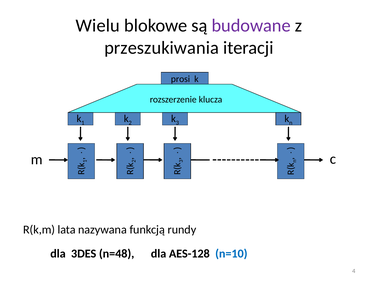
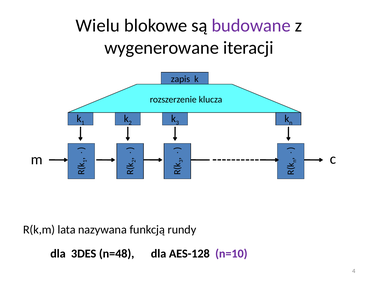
przeszukiwania: przeszukiwania -> wygenerowane (162, 48)
prosi: prosi -> zapis (180, 79)
n=10 colour: blue -> purple (231, 253)
